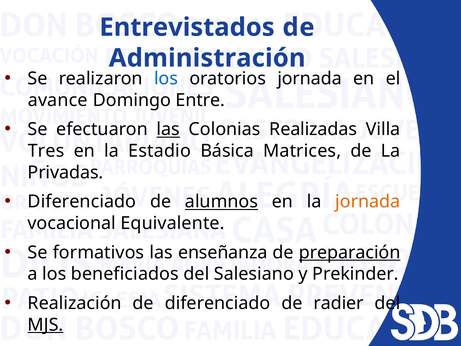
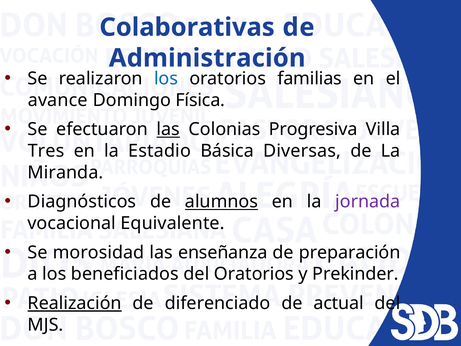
Entrevistados: Entrevistados -> Colaborativas (187, 27)
oratorios jornada: jornada -> familias (310, 79)
Entre: Entre -> Física (200, 100)
Realizadas: Realizadas -> Progresiva (313, 129)
Matrices: Matrices -> Diversas (302, 151)
Privadas: Privadas -> Miranda (65, 172)
Diferenciado: Diferenciado -> Diagnósticos (82, 202)
jornada colour: orange -> purple (368, 202)
formativos: formativos -> morosidad (99, 252)
preparación underline: present -> none (350, 252)
del Salesiano: Salesiano -> Oratorios (254, 274)
Realización underline: none -> present (75, 303)
radier: radier -> actual (339, 303)
MJS underline: present -> none (45, 325)
